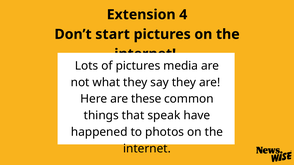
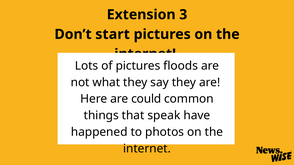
4: 4 -> 3 (183, 15)
media: media -> floods (181, 66)
these: these -> could (146, 99)
